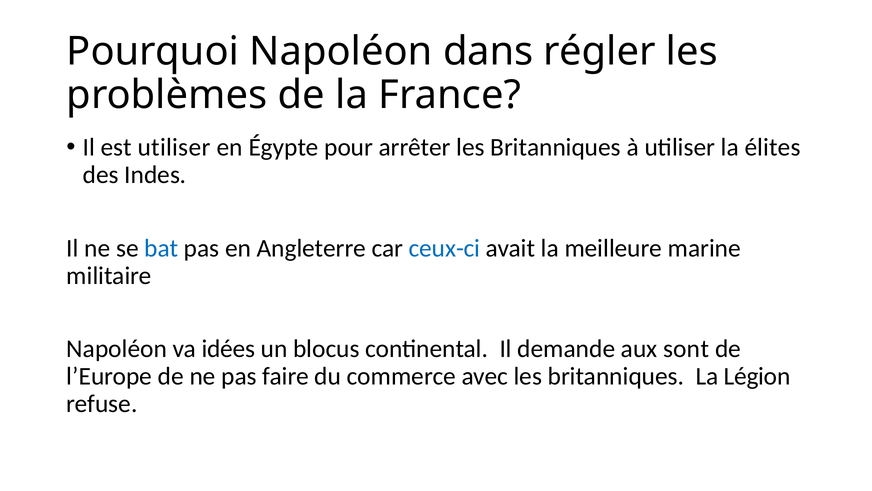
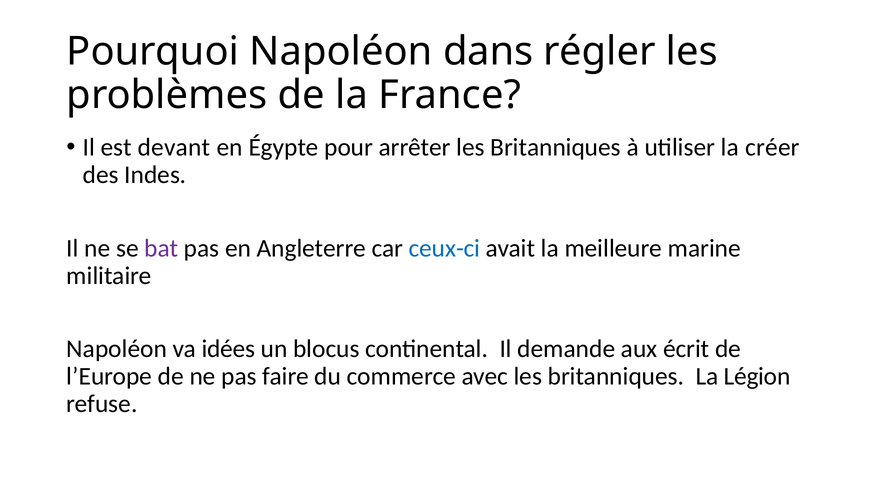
est utiliser: utiliser -> devant (174, 147)
élites: élites -> créer (772, 147)
bat colour: blue -> purple (161, 248)
sont: sont -> écrit (686, 349)
